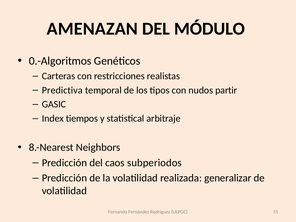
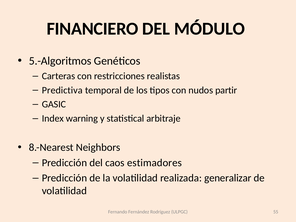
AMENAZAN: AMENAZAN -> FINANCIERO (93, 29)
0.-Algoritmos: 0.-Algoritmos -> 5.-Algoritmos (60, 61)
tiempos: tiempos -> warning (82, 118)
subperiodos: subperiodos -> estimadores (154, 163)
